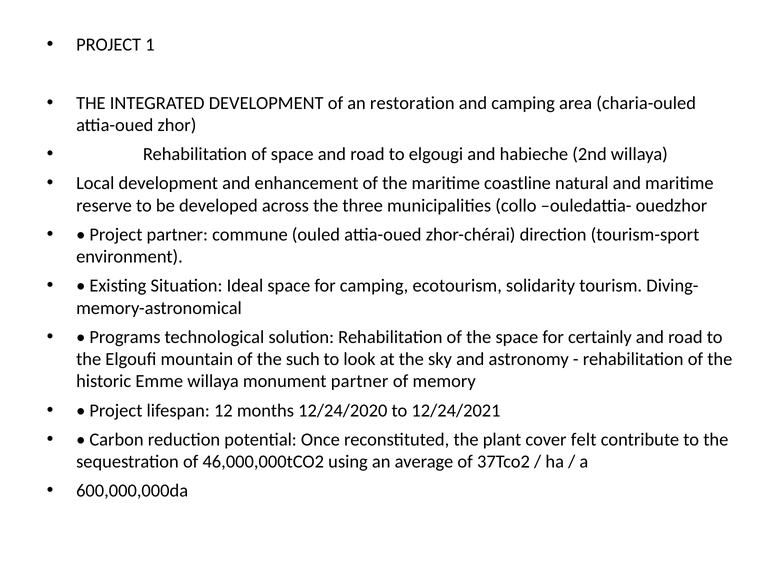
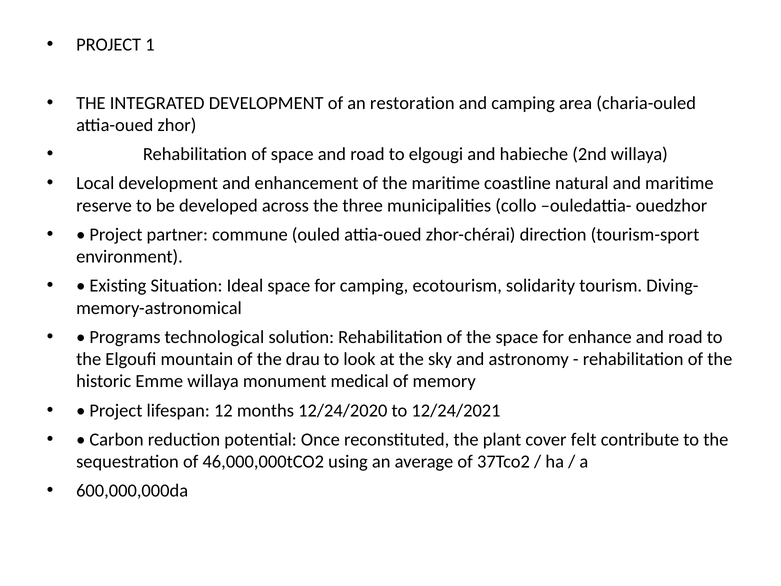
certainly: certainly -> enhance (600, 337)
such: such -> drau (303, 359)
monument partner: partner -> medical (360, 381)
